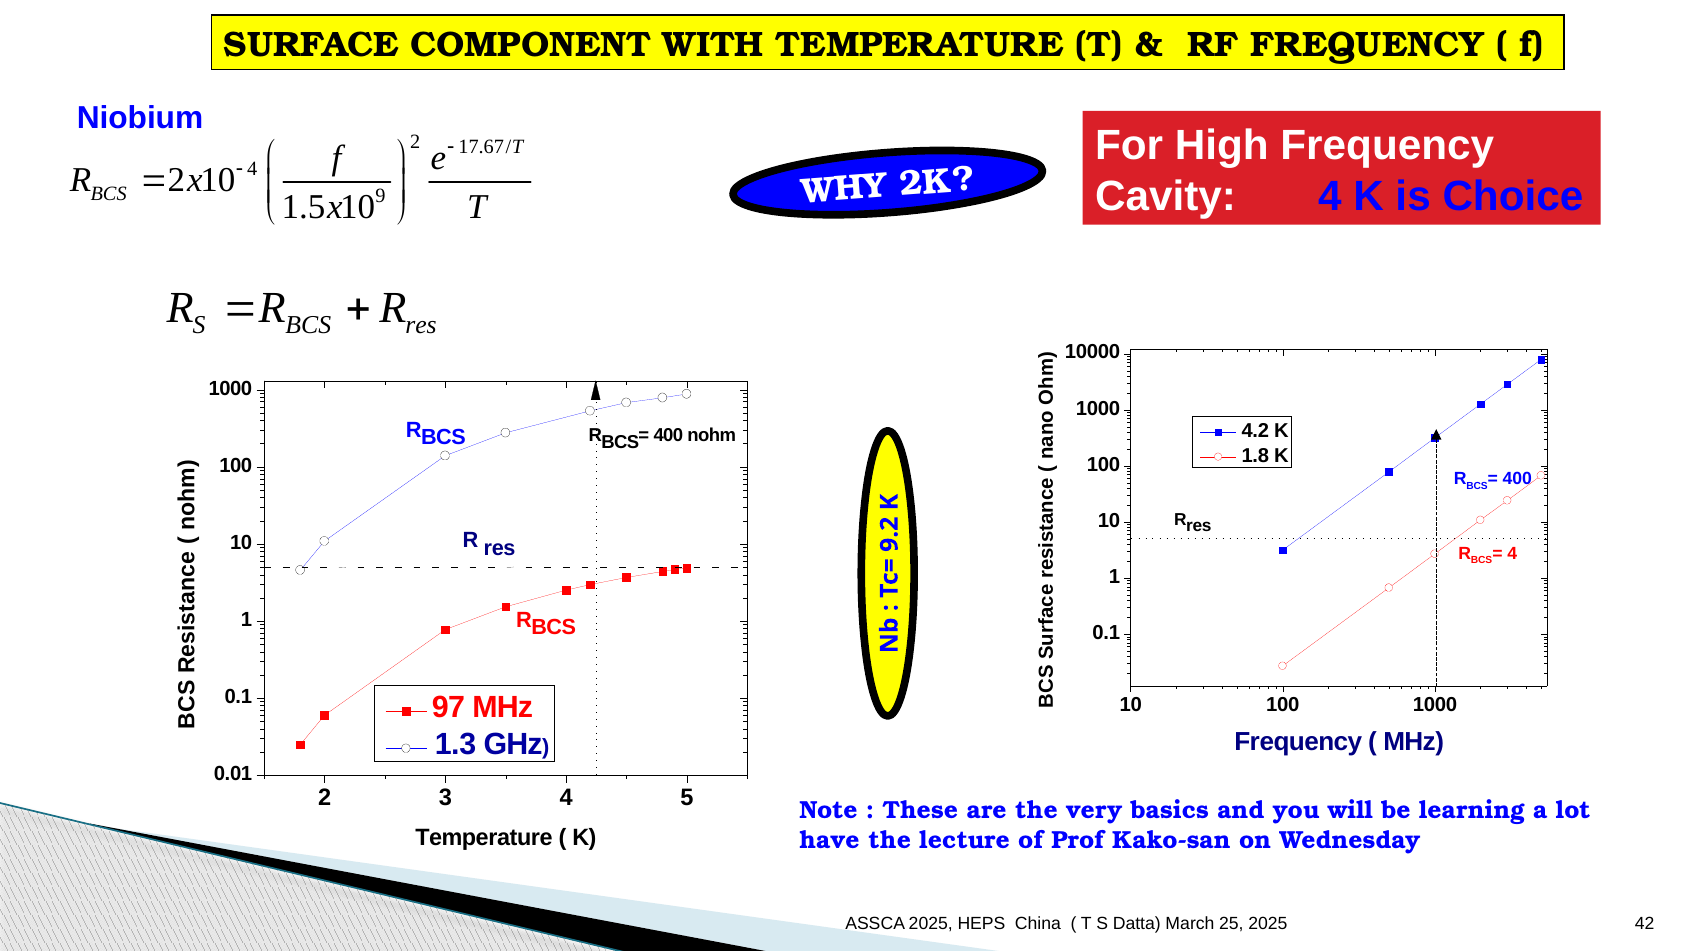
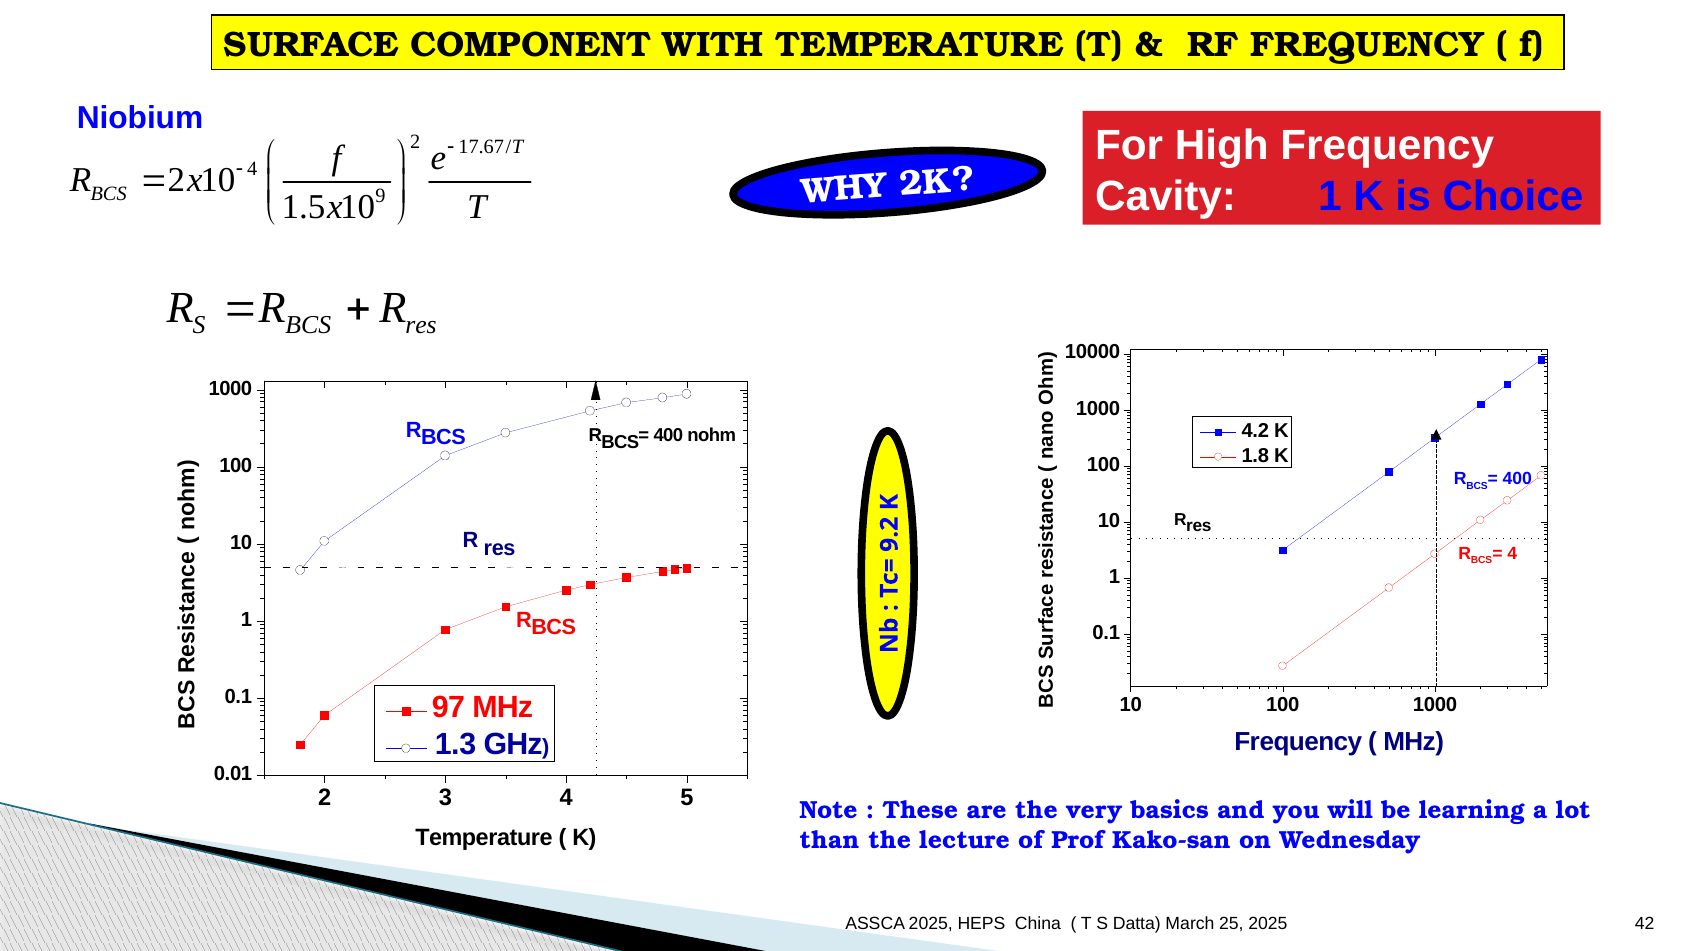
Cavity 4: 4 -> 1 (1330, 196)
have: have -> than (829, 840)
